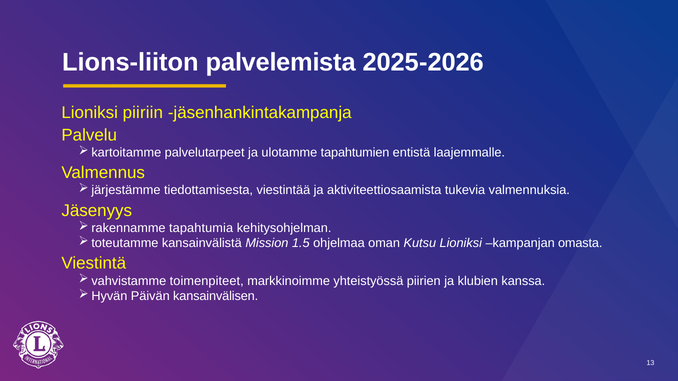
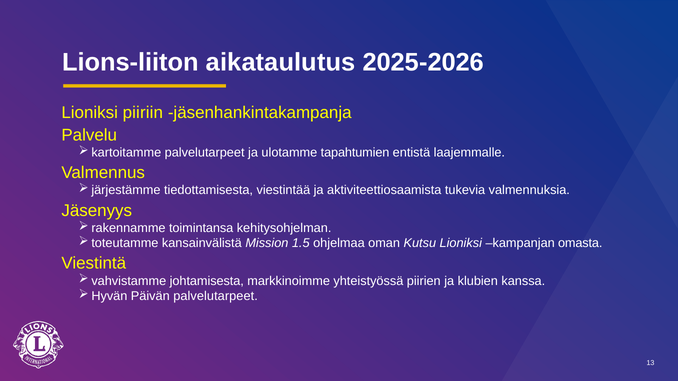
palvelemista: palvelemista -> aikataulutus (281, 62)
tapahtumia: tapahtumia -> toimintansa (201, 228)
toimenpiteet: toimenpiteet -> johtamisesta (207, 281)
Päivän kansainvälisen: kansainvälisen -> palvelutarpeet (216, 296)
